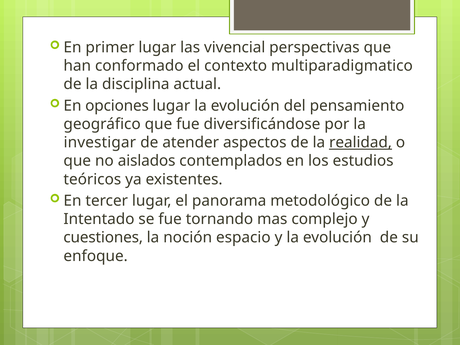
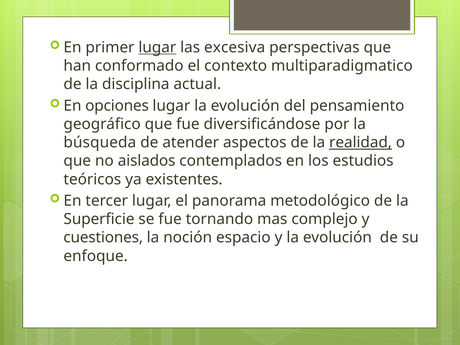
lugar underline: none -> present (157, 47)
vivencial: vivencial -> excesiva (235, 47)
investigar: investigar -> búsqueda (100, 142)
Intentado: Intentado -> Superficie (99, 219)
